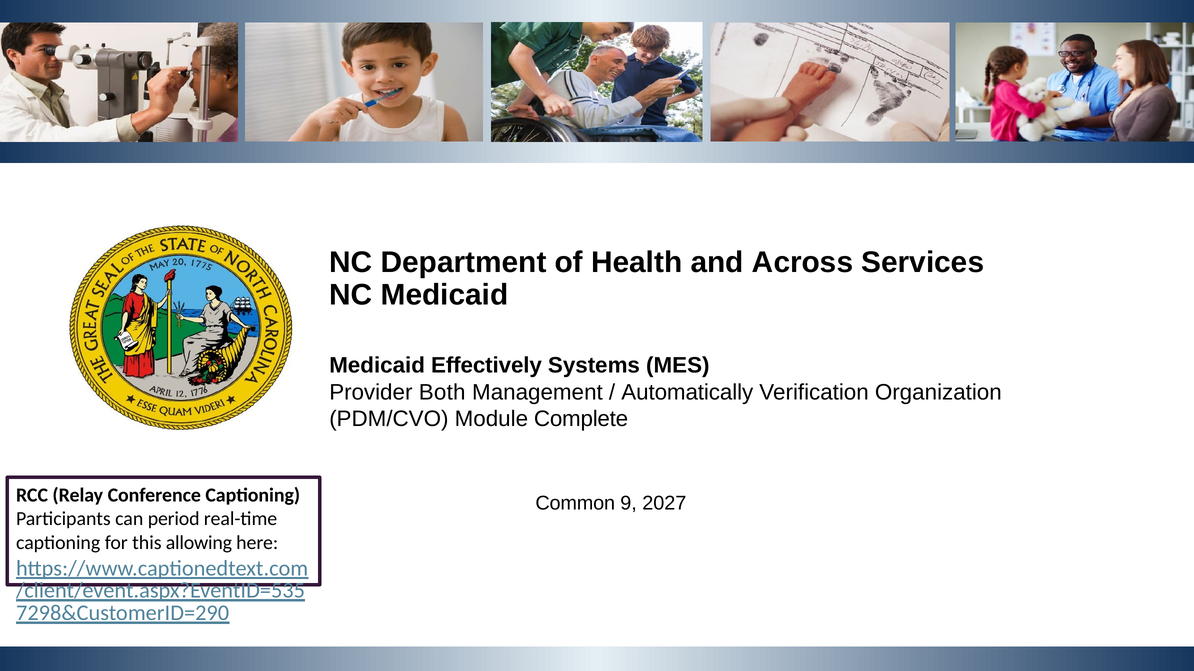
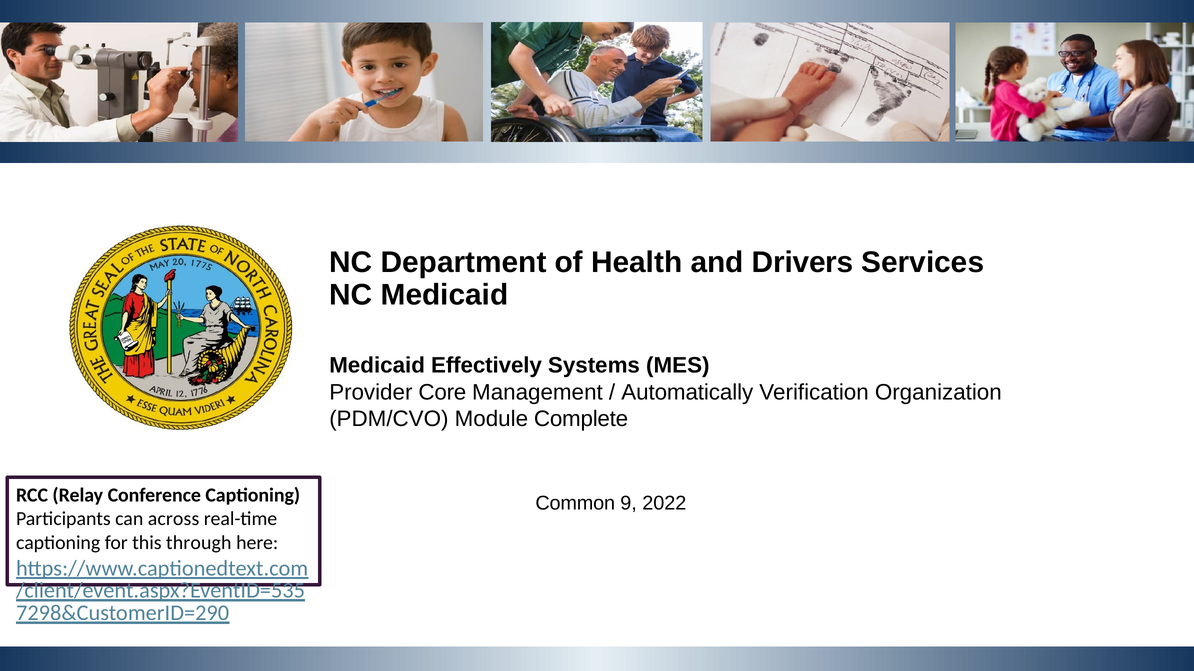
Across: Across -> Drivers (803, 263)
Both: Both -> Core (442, 392)
2027: 2027 -> 2022 (664, 504)
period: period -> across (174, 519)
allowing: allowing -> through (199, 543)
